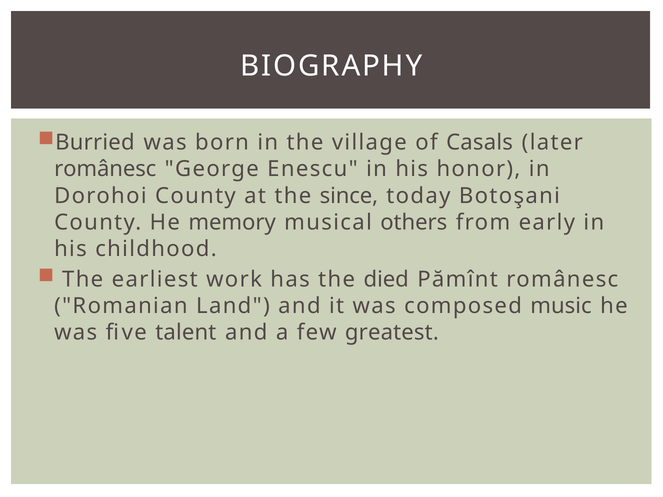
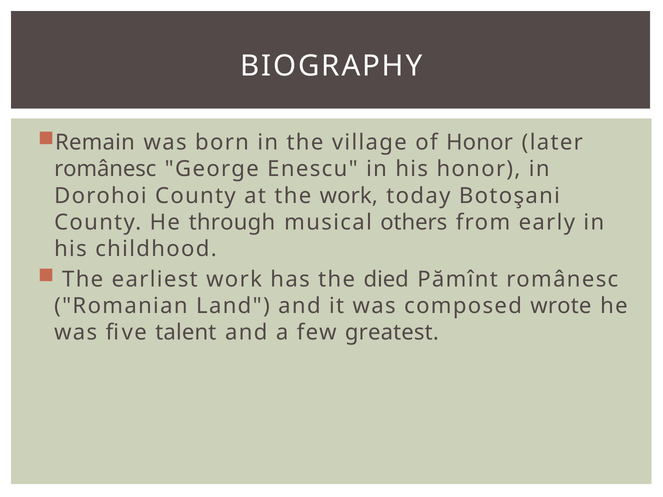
Burried: Burried -> Remain (95, 143)
of Casals: Casals -> Honor (480, 143)
the since: since -> work (349, 196)
memory: memory -> through (232, 222)
music: music -> wrote (561, 306)
